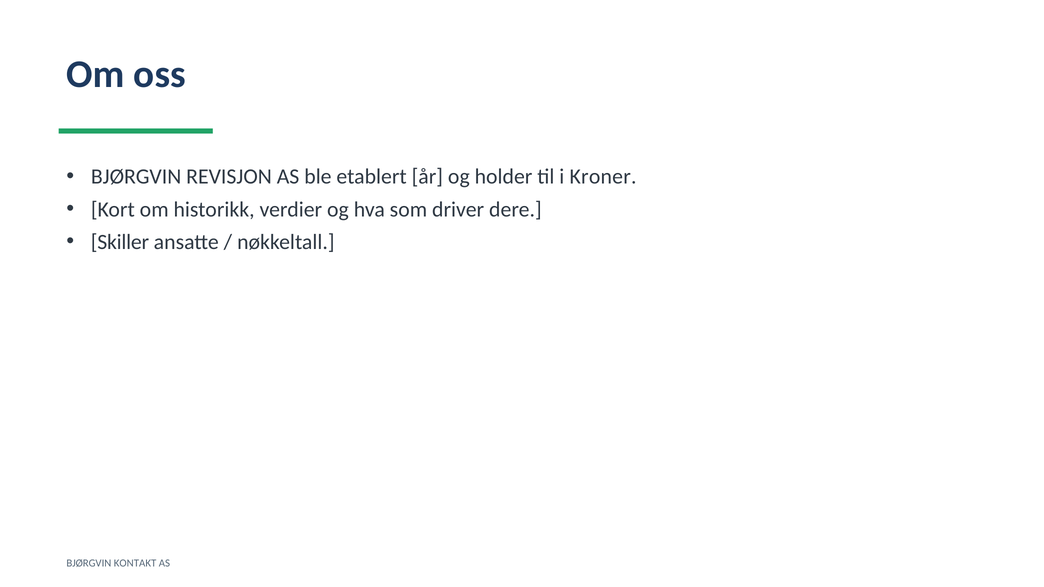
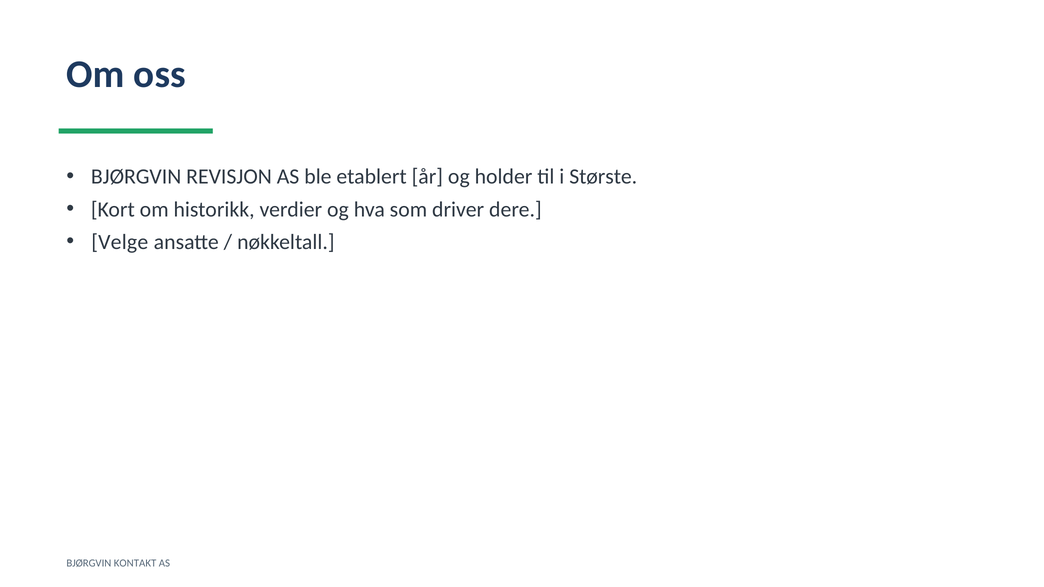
Kroner: Kroner -> Største (603, 177)
Skiller: Skiller -> Velge (120, 242)
